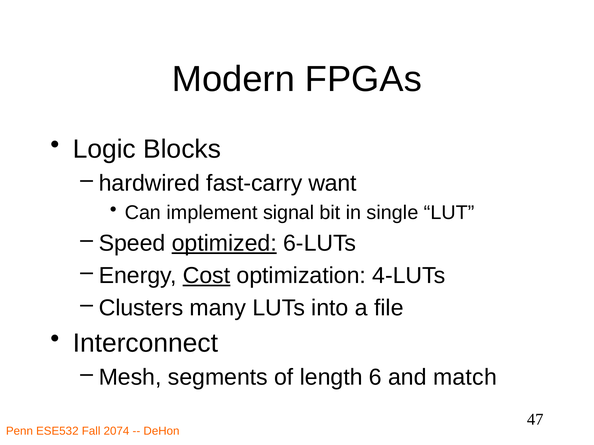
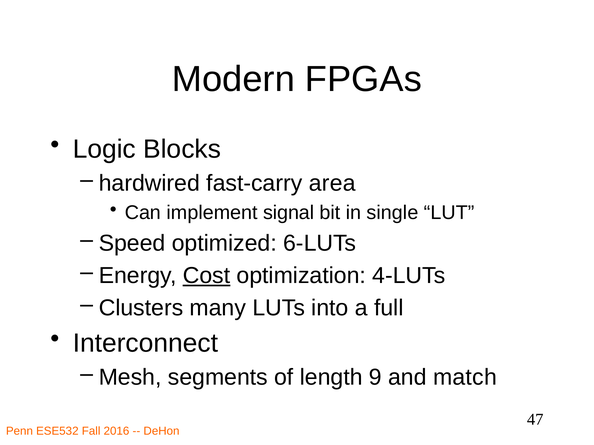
want: want -> area (332, 183)
optimized underline: present -> none (224, 244)
file: file -> full (389, 308)
6: 6 -> 9 (375, 378)
2074: 2074 -> 2016 (116, 431)
